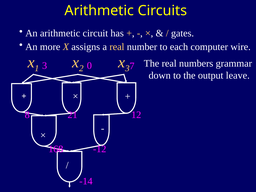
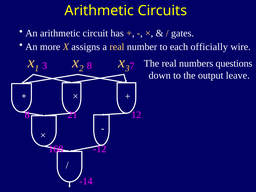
computer: computer -> officially (209, 47)
grammar: grammar -> questions (234, 63)
3 0: 0 -> 8 (89, 66)
